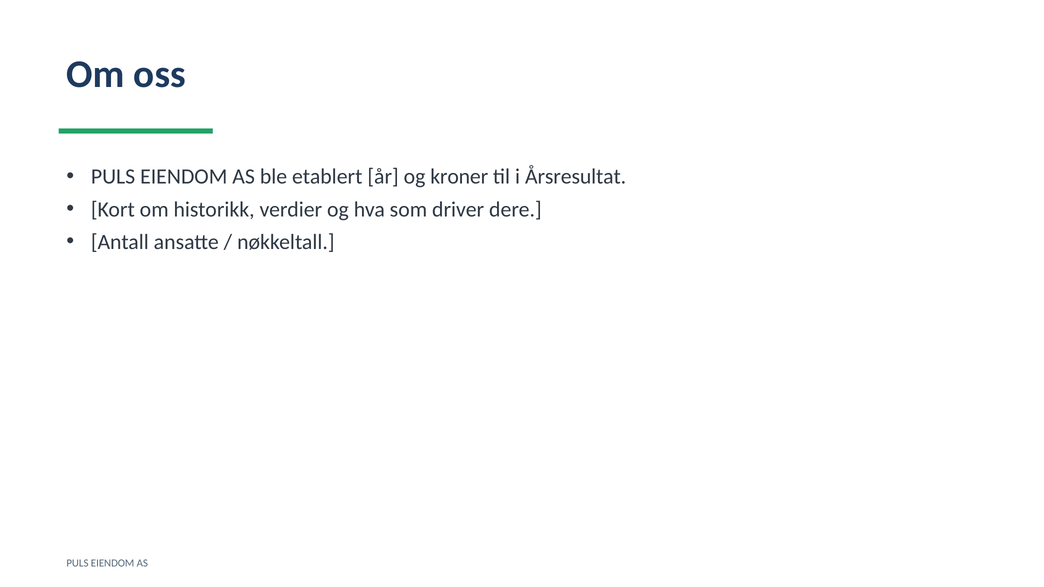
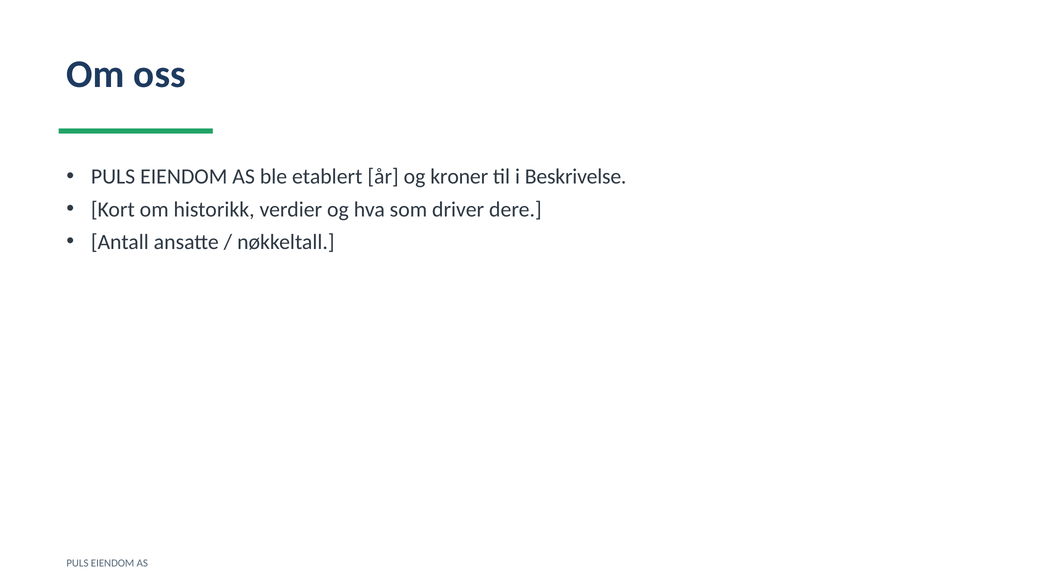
Årsresultat: Årsresultat -> Beskrivelse (576, 177)
